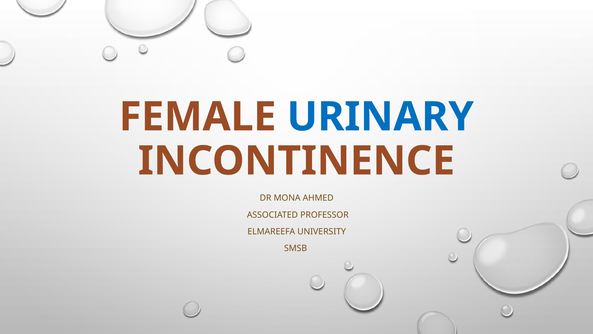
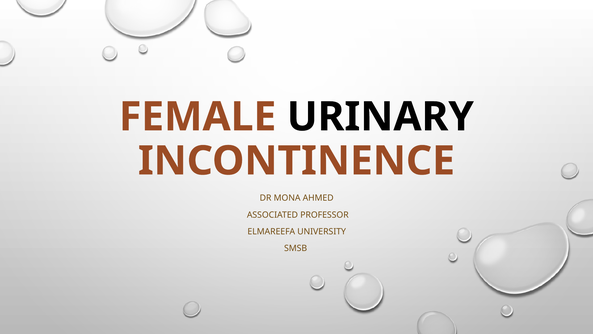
URINARY colour: blue -> black (380, 117)
